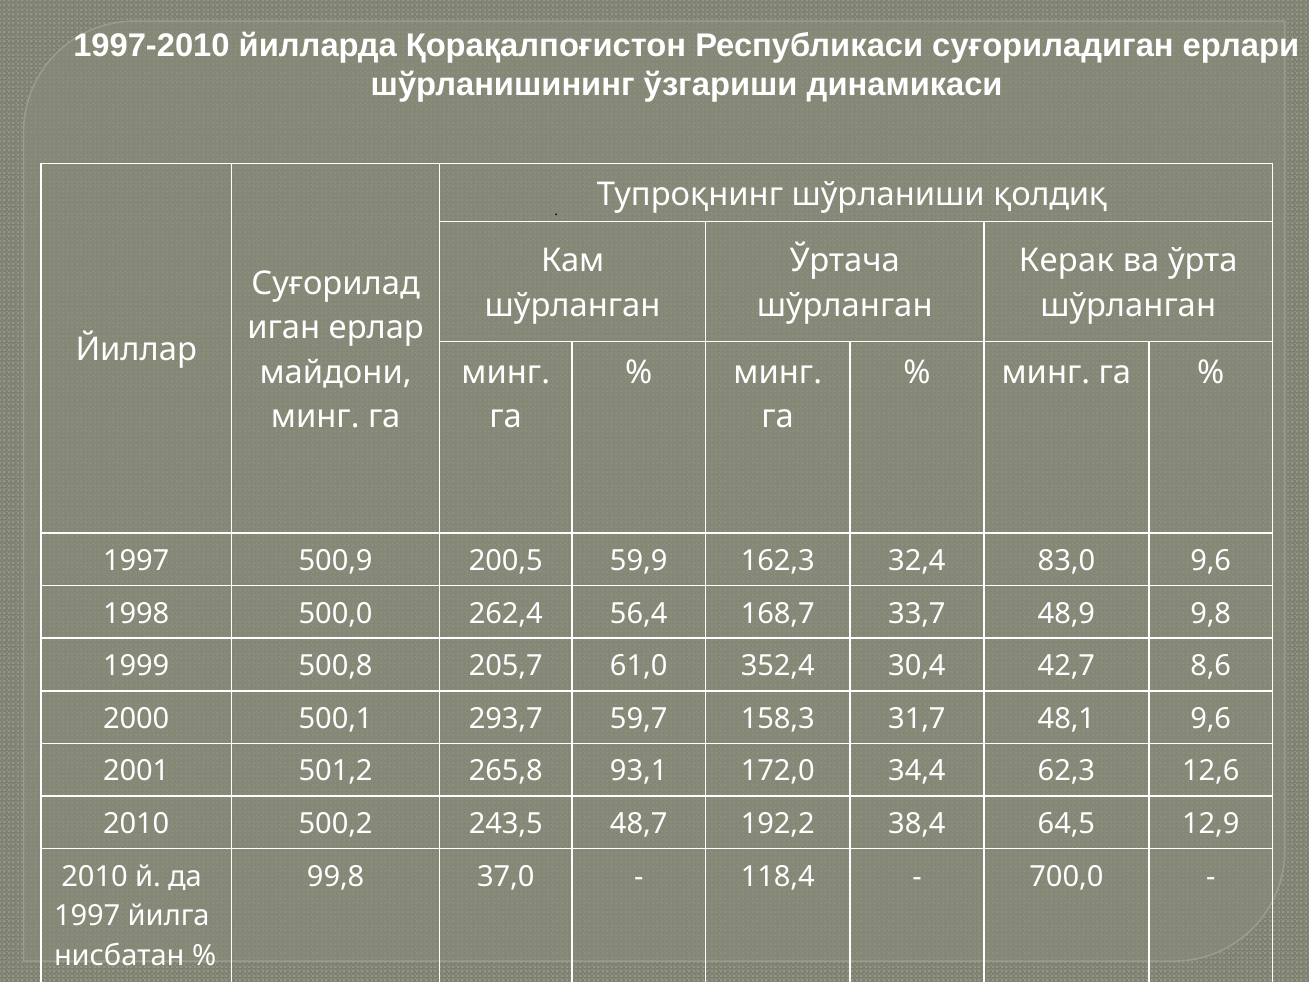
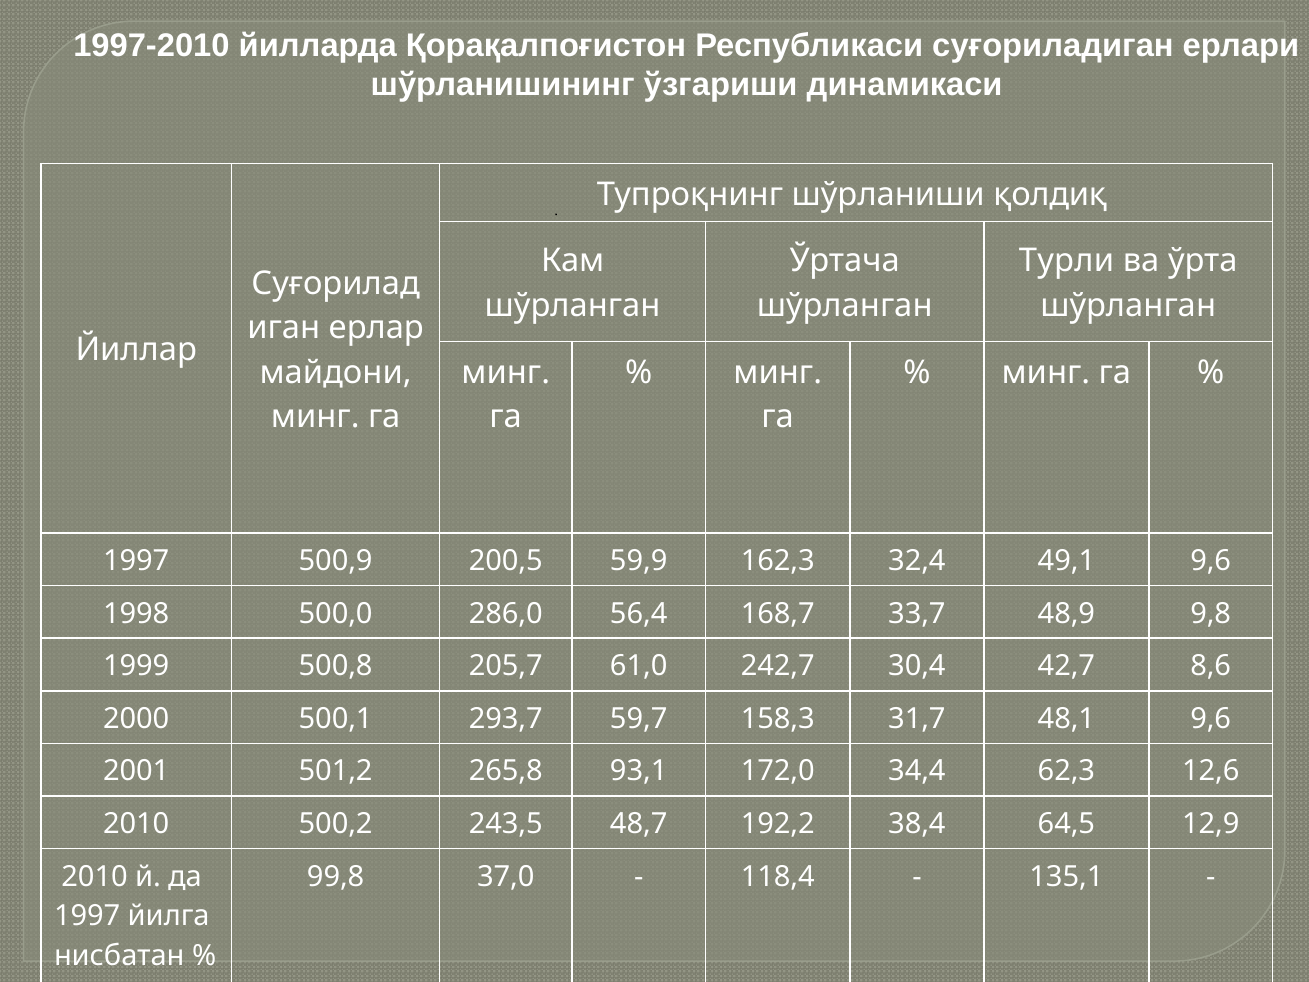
Керак: Керак -> Турли (1066, 261)
83,0: 83,0 -> 49,1 (1066, 561)
262,4: 262,4 -> 286,0 (506, 613)
352,4: 352,4 -> 242,7 (778, 666)
700,0: 700,0 -> 135,1 (1066, 876)
